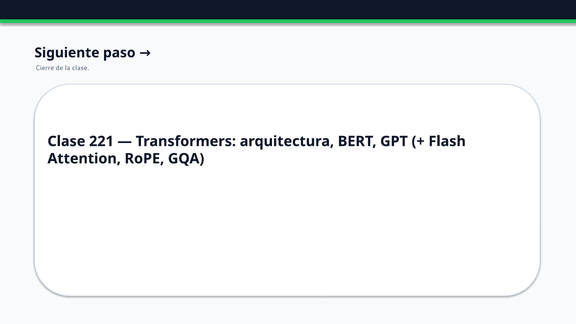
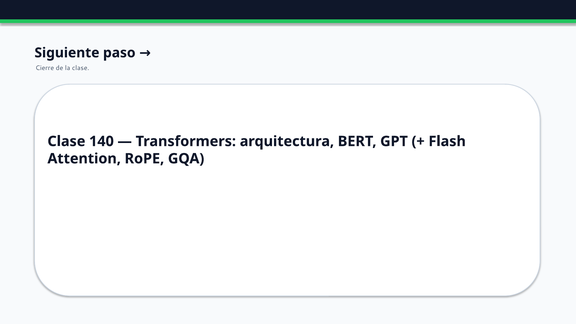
221: 221 -> 140 (101, 141)
